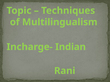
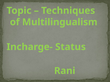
Indian: Indian -> Status (70, 47)
